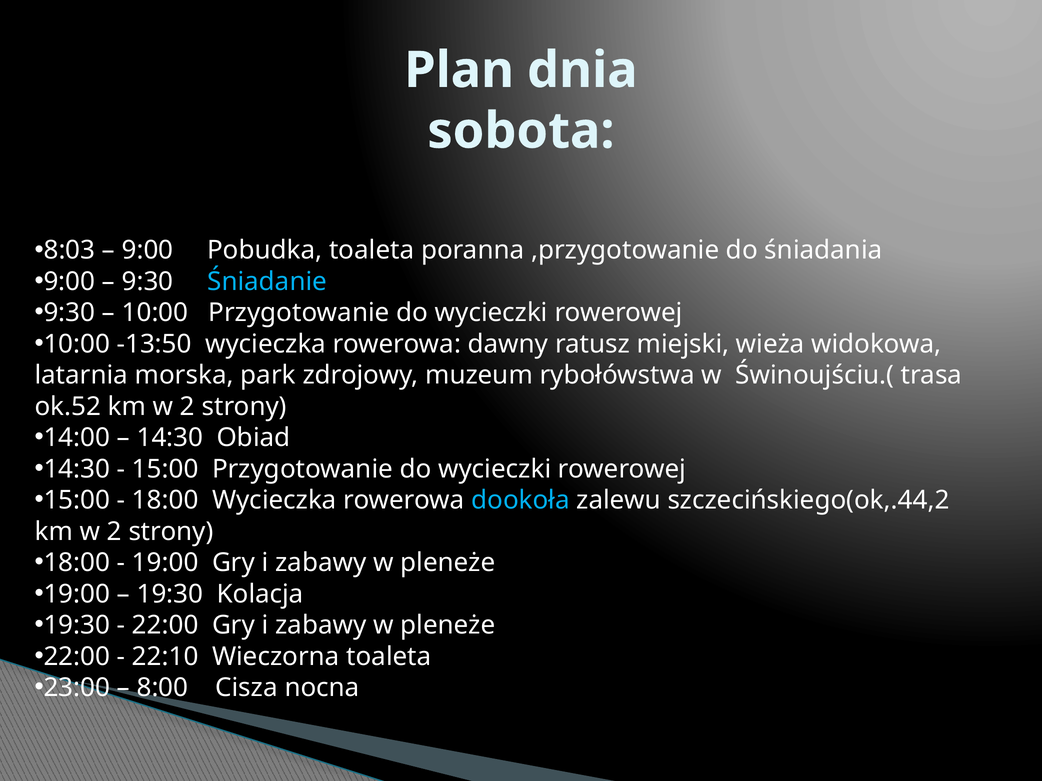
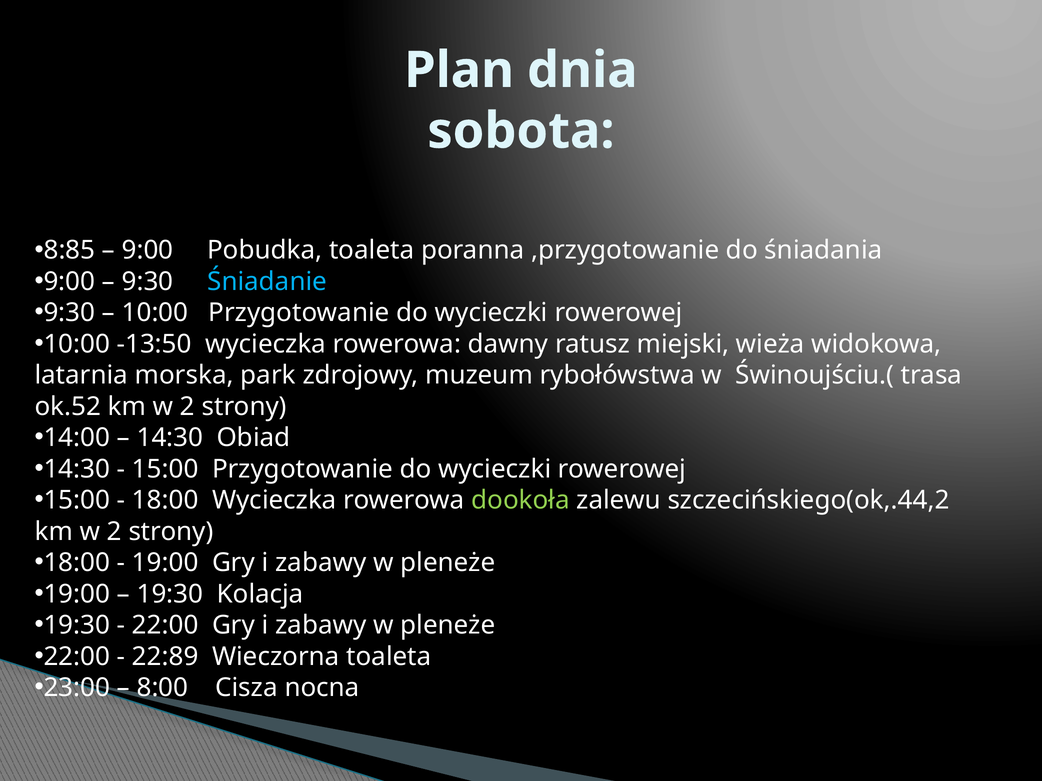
8:03: 8:03 -> 8:85 (69, 250)
dookoła colour: light blue -> light green (521, 501)
22:10: 22:10 -> 22:89 (165, 657)
